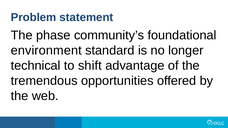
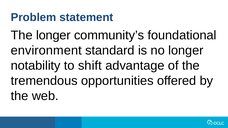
The phase: phase -> longer (53, 35)
technical: technical -> notability (36, 66)
